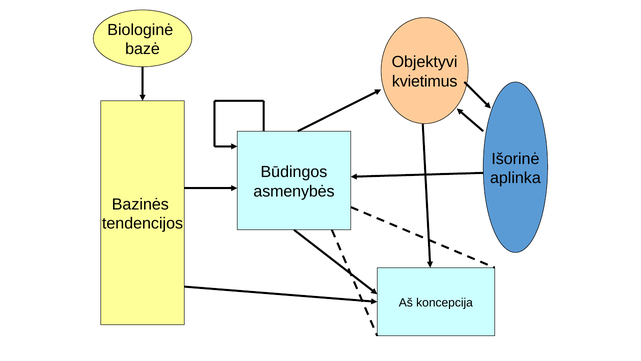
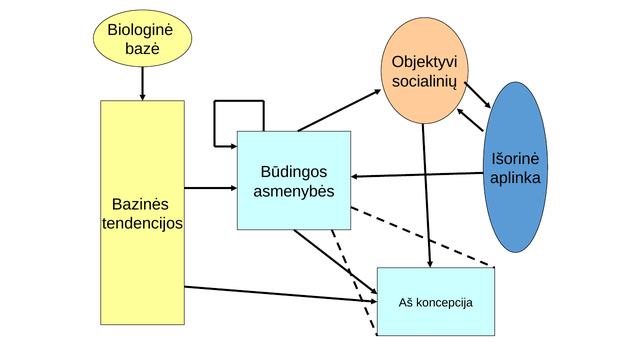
kvietimus: kvietimus -> socialinių (425, 81)
